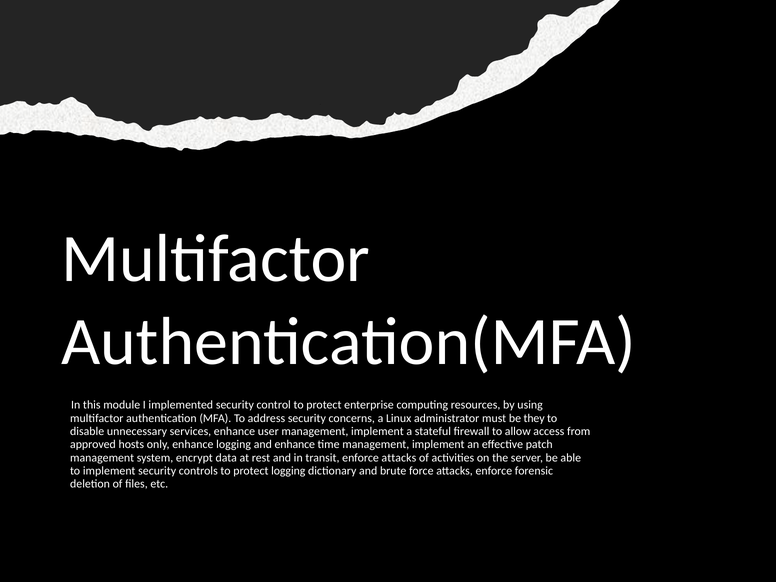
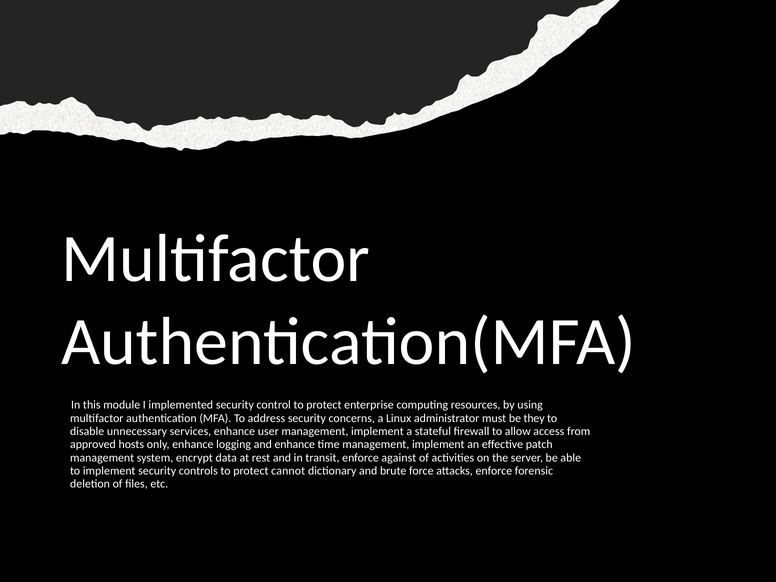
enforce attacks: attacks -> against (399, 458)
protect logging: logging -> cannot (288, 471)
